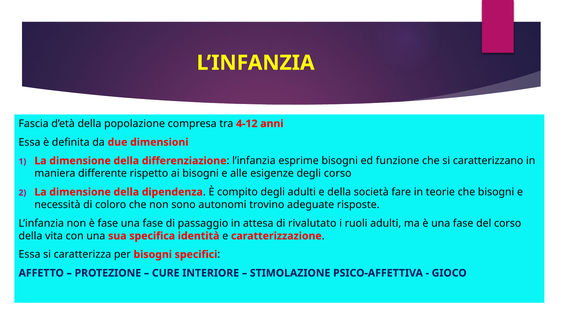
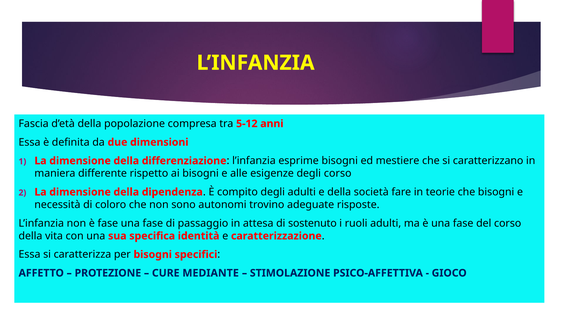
4-12: 4-12 -> 5-12 (247, 124)
funzione: funzione -> mestiere (398, 161)
rivalutato: rivalutato -> sostenuto (312, 223)
INTERIORE: INTERIORE -> MEDIANTE (211, 273)
